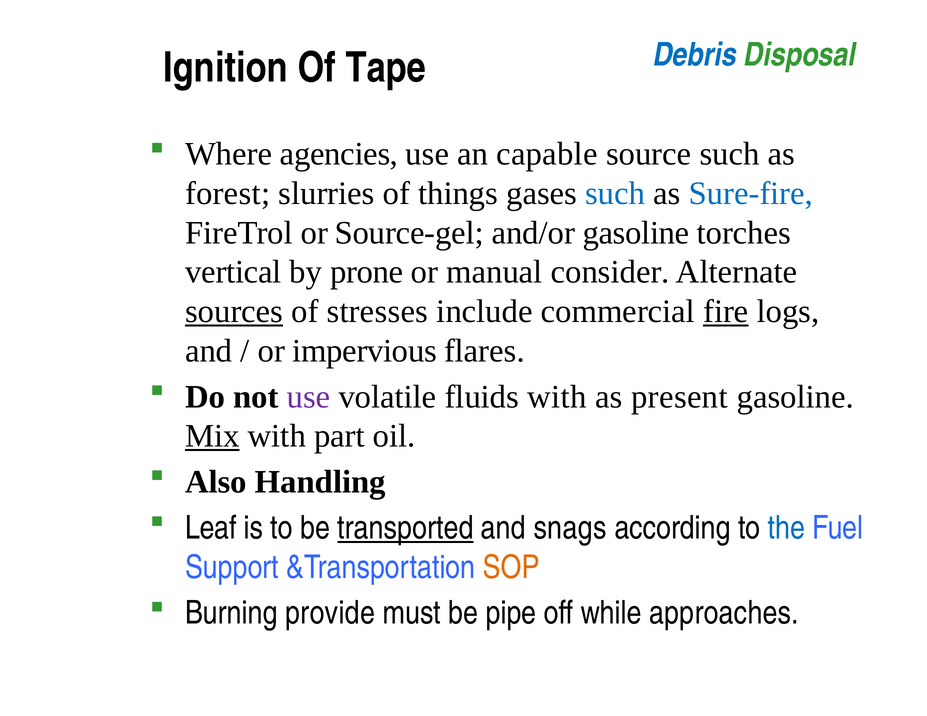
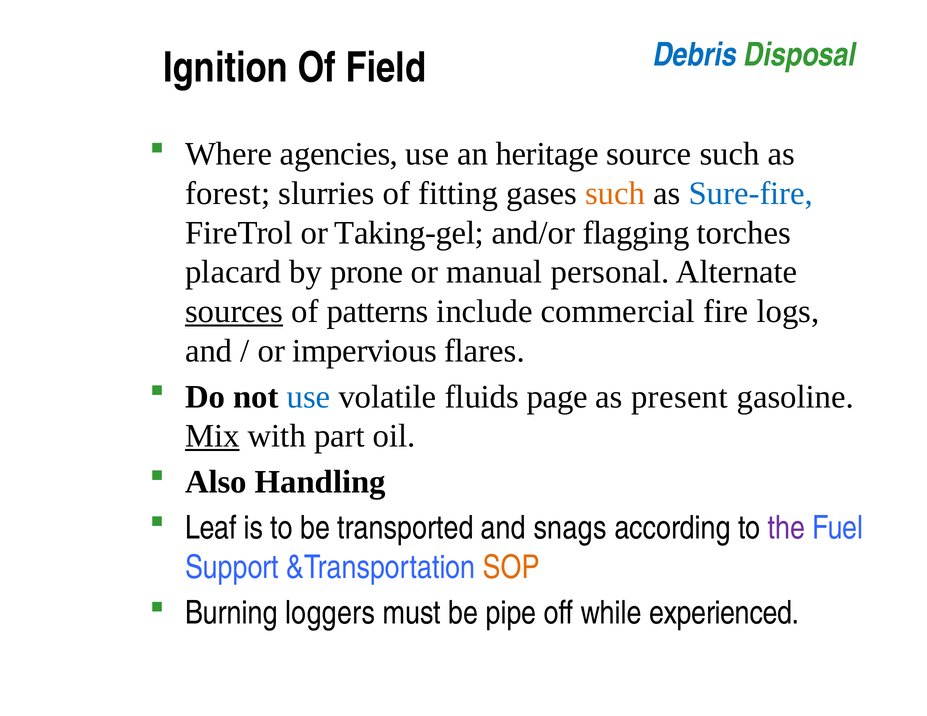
Tape: Tape -> Field (386, 68)
capable: capable -> heritage (547, 154)
things: things -> fitting (458, 194)
such colour: blue -> orange (615, 194)
Source-gel: Source-gel -> Taking-gel (409, 233)
and/or gasoline: gasoline -> flagging (636, 233)
vertical: vertical -> placard (233, 272)
consider: consider -> personal (610, 272)
stresses: stresses -> patterns (378, 312)
fire underline: present -> none (726, 312)
use colour: purple -> blue (309, 397)
fluids with: with -> page (557, 397)
transported underline: present -> none (405, 528)
the colour: blue -> purple (786, 528)
provide: provide -> loggers (330, 613)
approaches: approaches -> experienced (724, 613)
